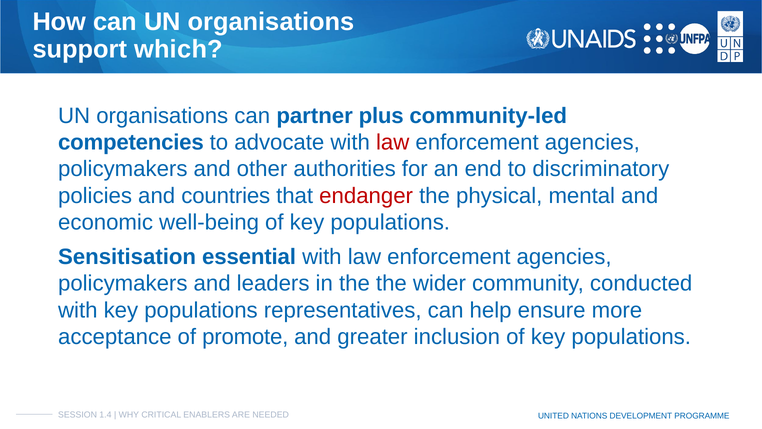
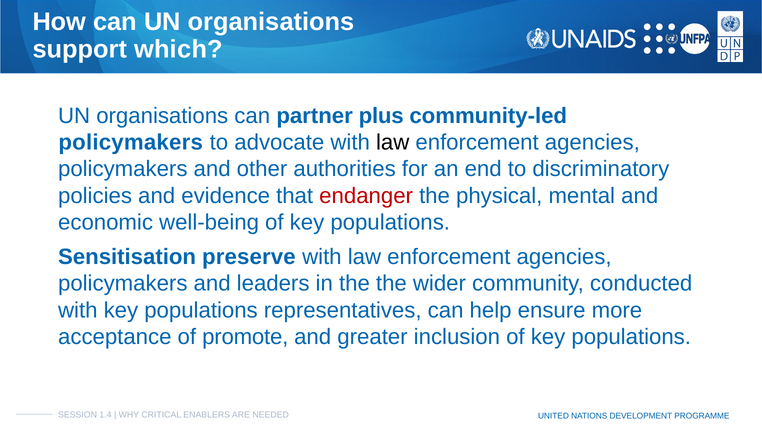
competencies: competencies -> policymakers (131, 142)
law colour: red -> black (393, 142)
countries: countries -> evidence (226, 195)
essential: essential -> preserve (249, 257)
